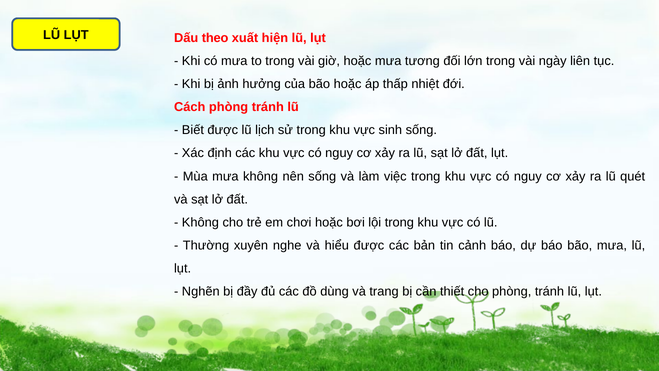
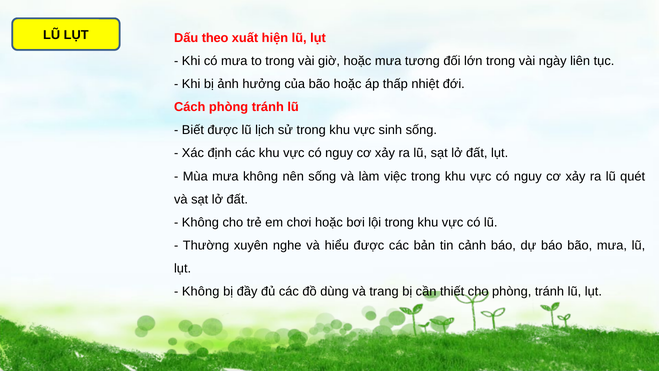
Nghẽn: Nghẽn -> Không (201, 292)
